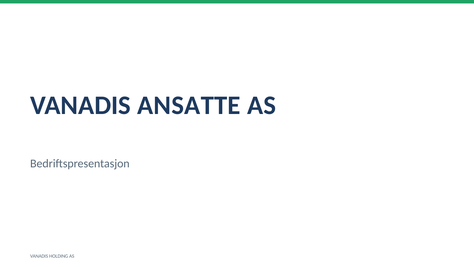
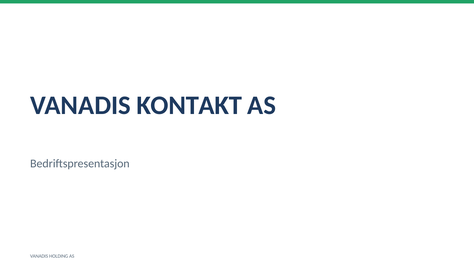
ANSATTE: ANSATTE -> KONTAKT (189, 105)
